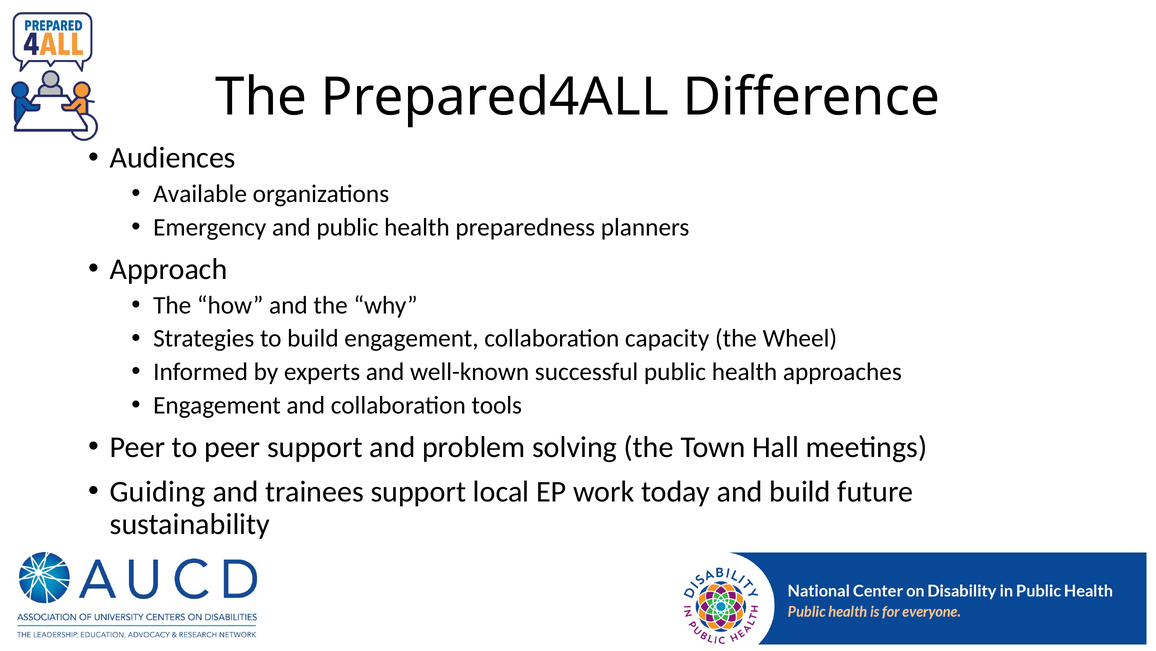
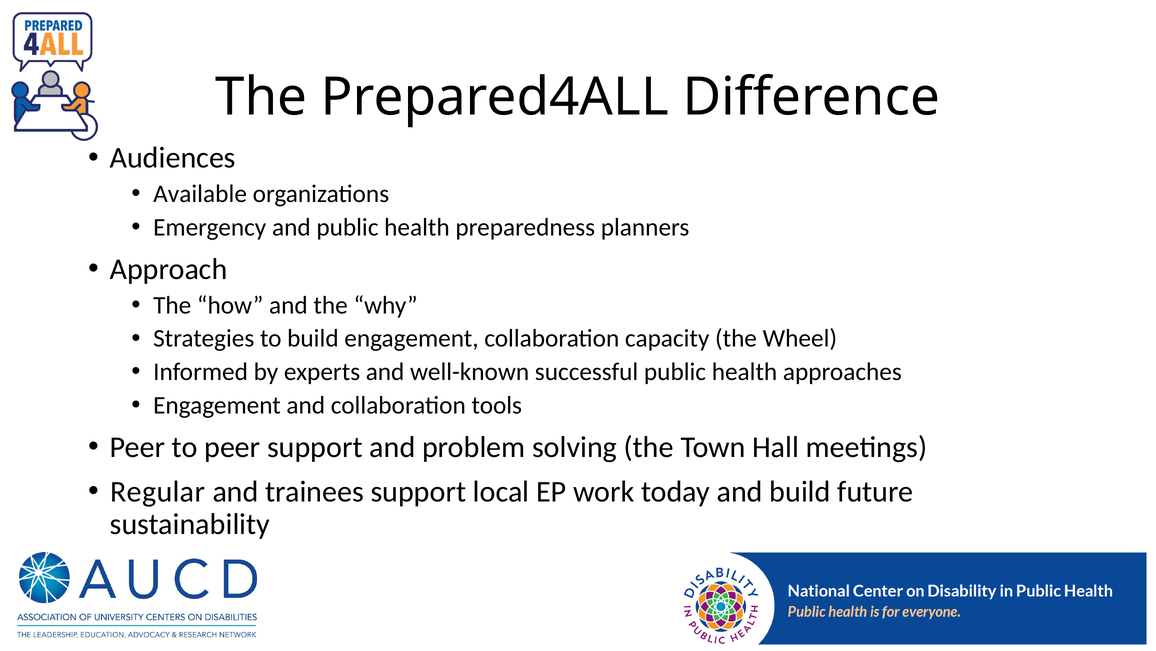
Guiding: Guiding -> Regular (158, 491)
